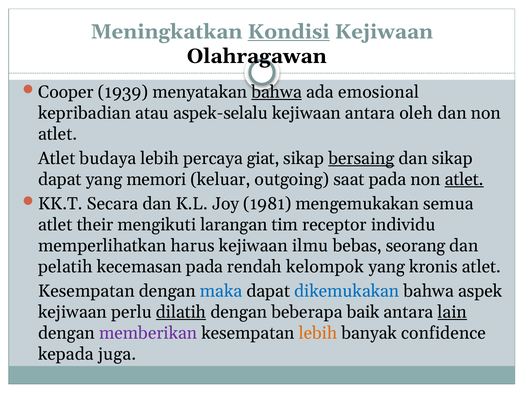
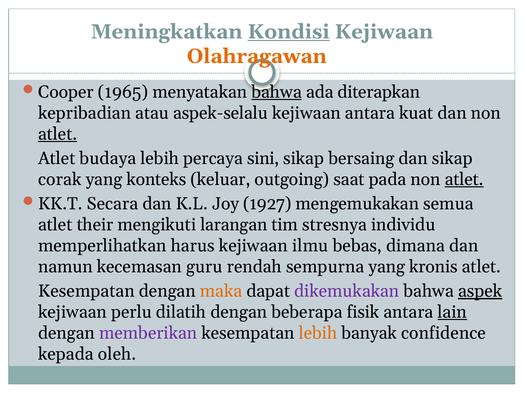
Olahragawan colour: black -> orange (257, 56)
1939: 1939 -> 1965 (123, 92)
emosional: emosional -> diterapkan (379, 92)
oleh: oleh -> kuat (416, 113)
atlet underline: none -> present (58, 134)
giat: giat -> sini (263, 158)
bersaing underline: present -> none (361, 158)
dapat: dapat -> corak (60, 179)
memori: memori -> konteks (156, 179)
1981: 1981 -> 1927 (267, 204)
receptor: receptor -> stresnya (334, 225)
seorang: seorang -> dimana (415, 246)
pelatih: pelatih -> namun (65, 267)
kecemasan pada: pada -> guru (204, 267)
kelompok: kelompok -> sempurna (325, 267)
maka colour: blue -> orange (221, 291)
dikemukakan colour: blue -> purple (347, 291)
aspek underline: none -> present (480, 291)
dilatih underline: present -> none (181, 312)
baik: baik -> fisik (363, 312)
juga: juga -> oleh (117, 354)
